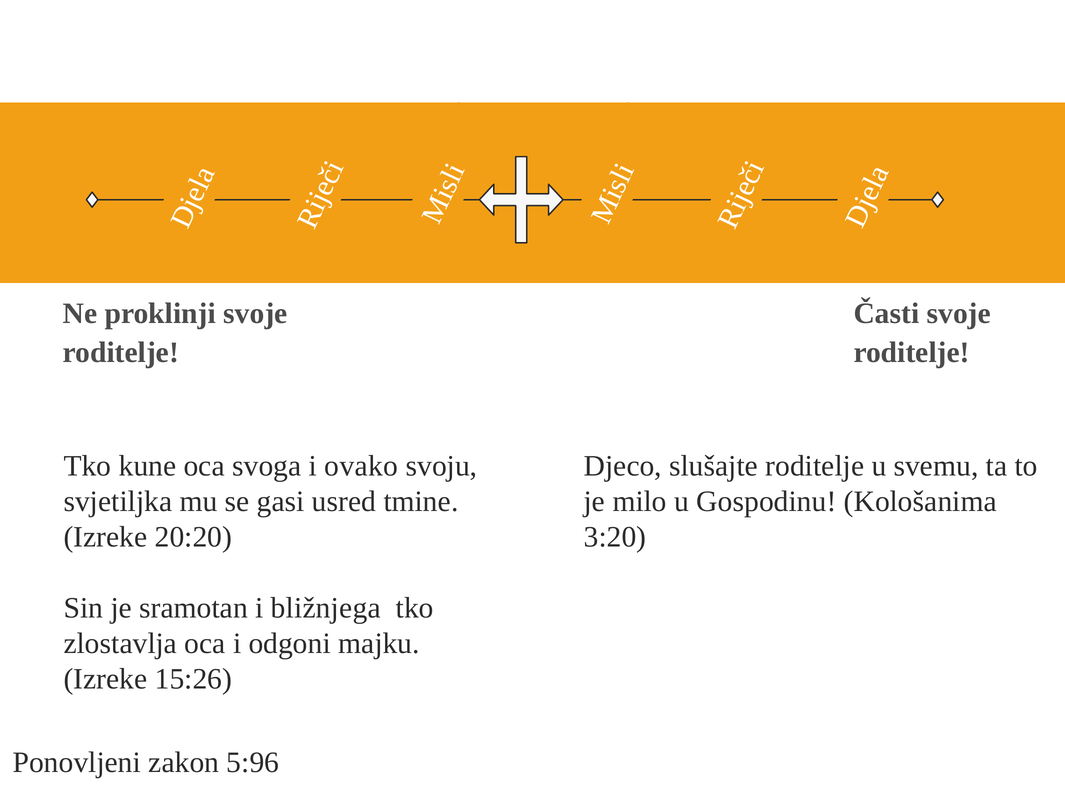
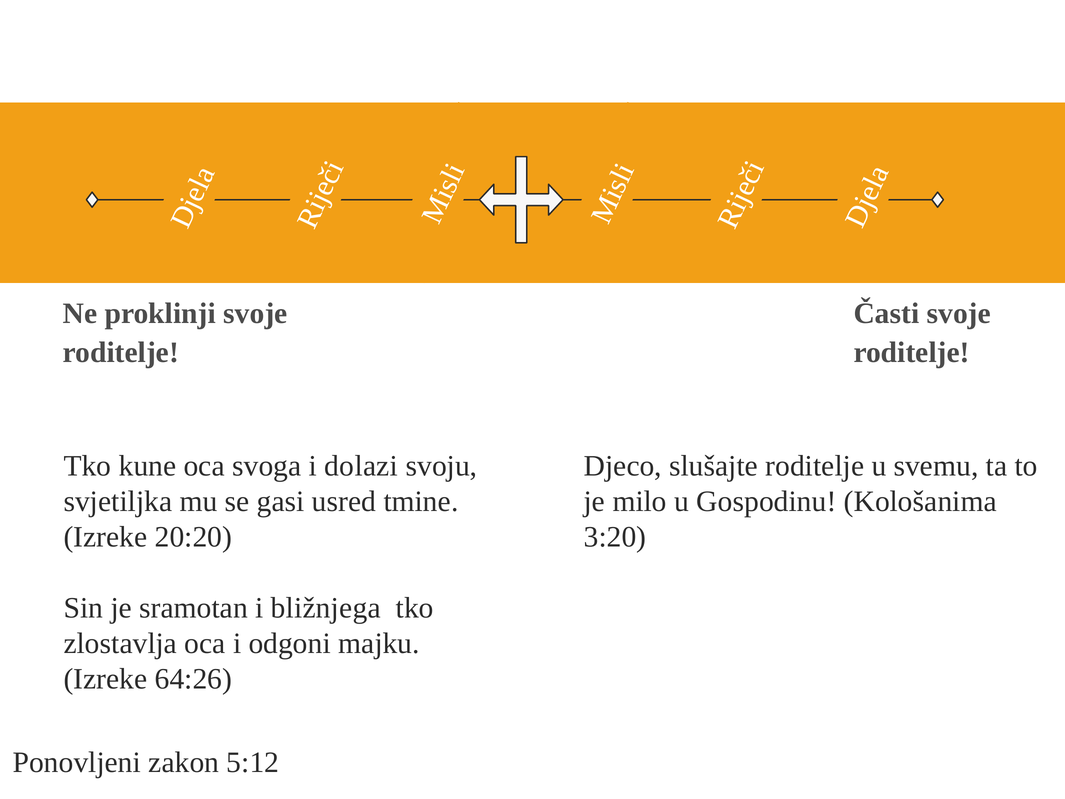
ovako: ovako -> dolazi (361, 466)
15:26: 15:26 -> 64:26 (193, 679)
5:96: 5:96 -> 5:12 (253, 762)
